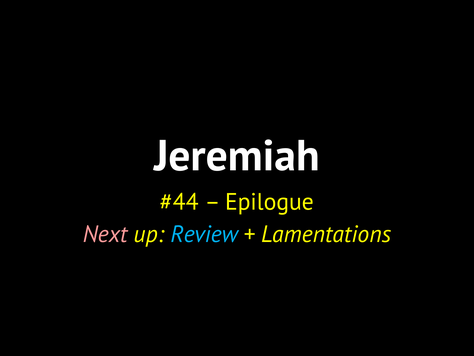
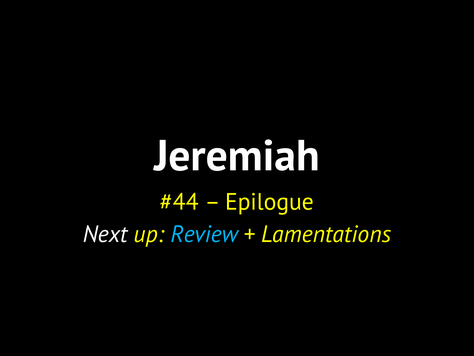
Next colour: pink -> white (105, 234)
